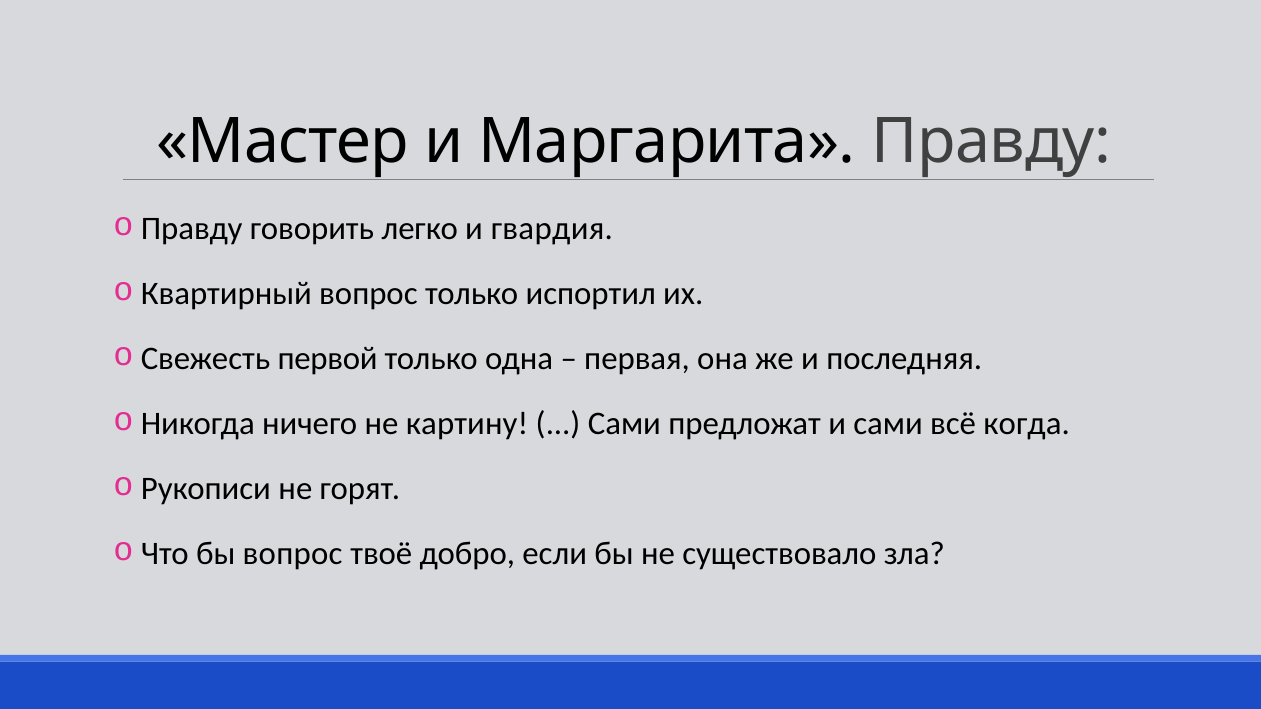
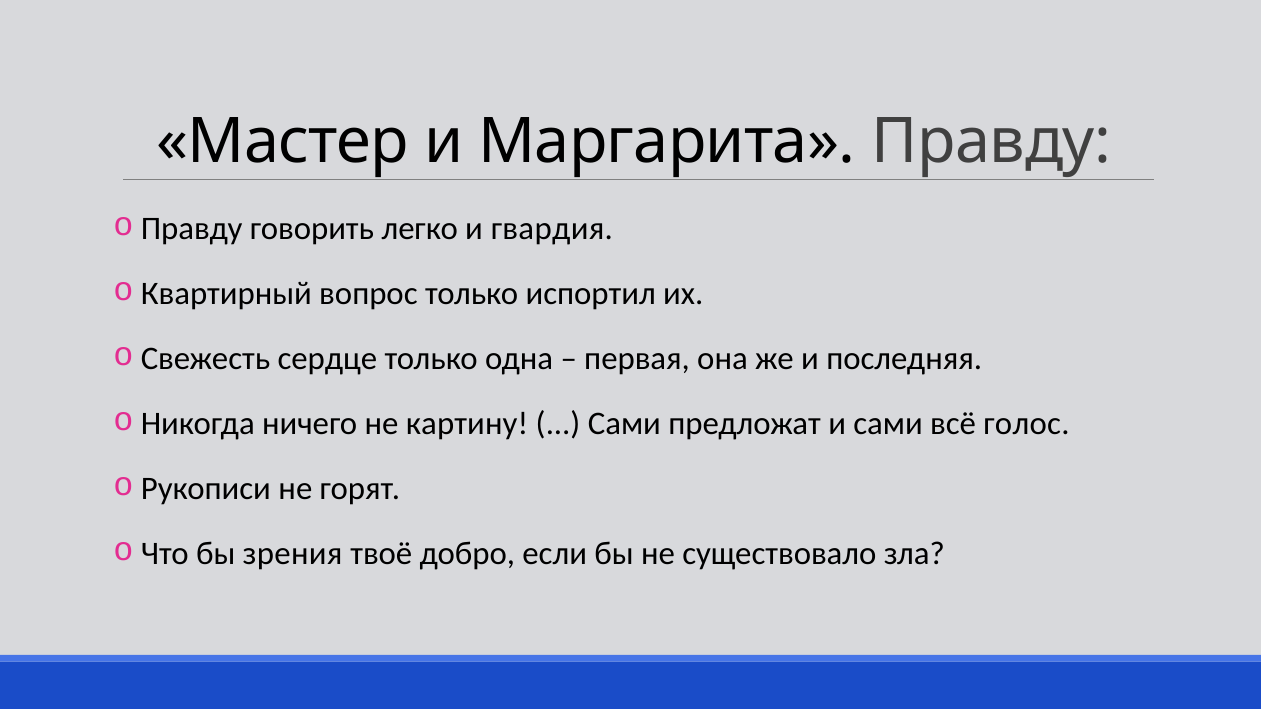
первой: первой -> сердце (327, 359)
когда: когда -> голос (1026, 424)
бы вопрос: вопрос -> зрения (293, 554)
